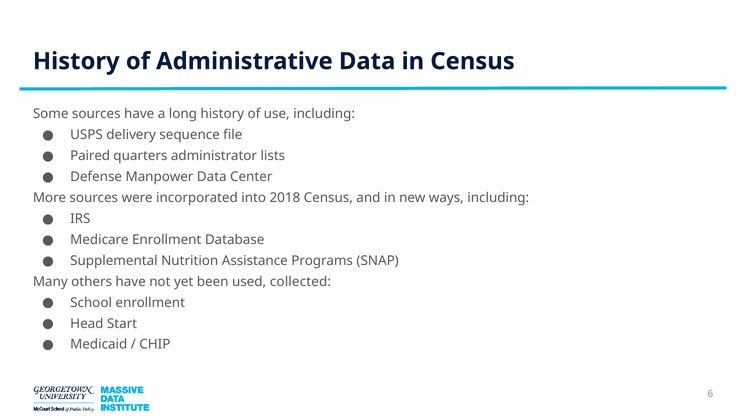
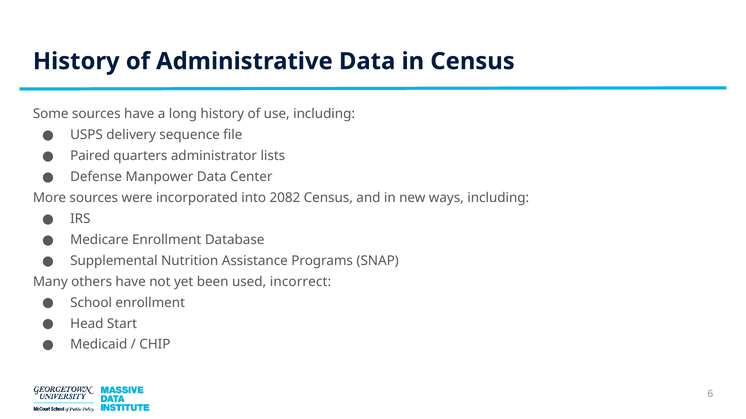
2018: 2018 -> 2082 (285, 198)
collected: collected -> incorrect (300, 282)
